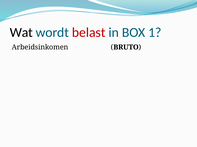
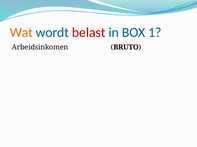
Wat colour: black -> orange (21, 33)
